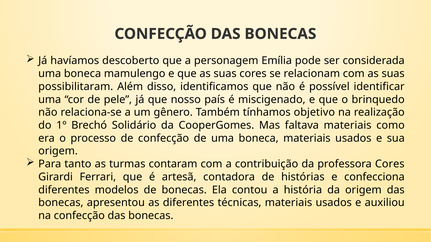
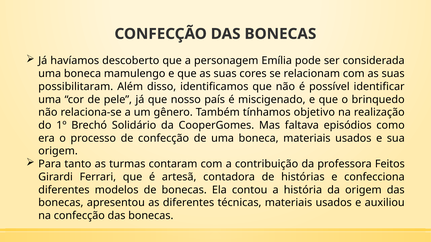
faltava materiais: materiais -> episódios (348, 126)
professora Cores: Cores -> Feitos (390, 164)
